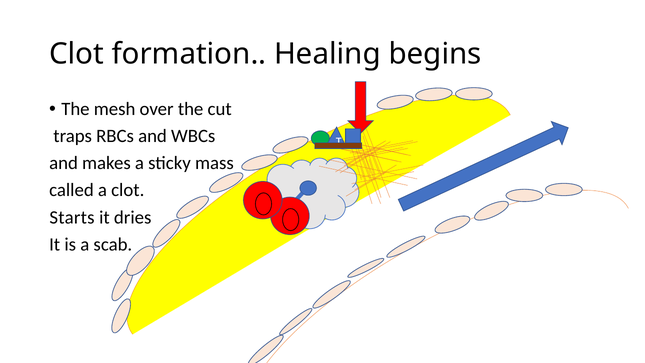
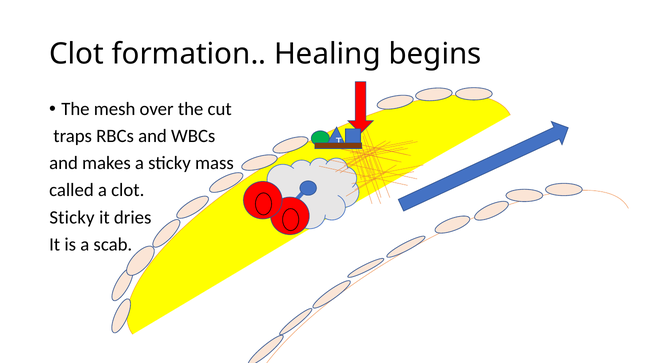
Starts: Starts -> Sticky (72, 217)
